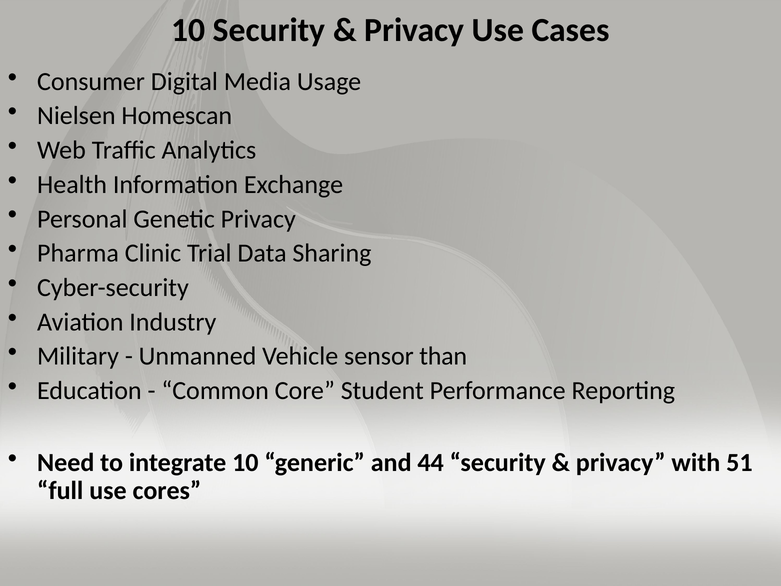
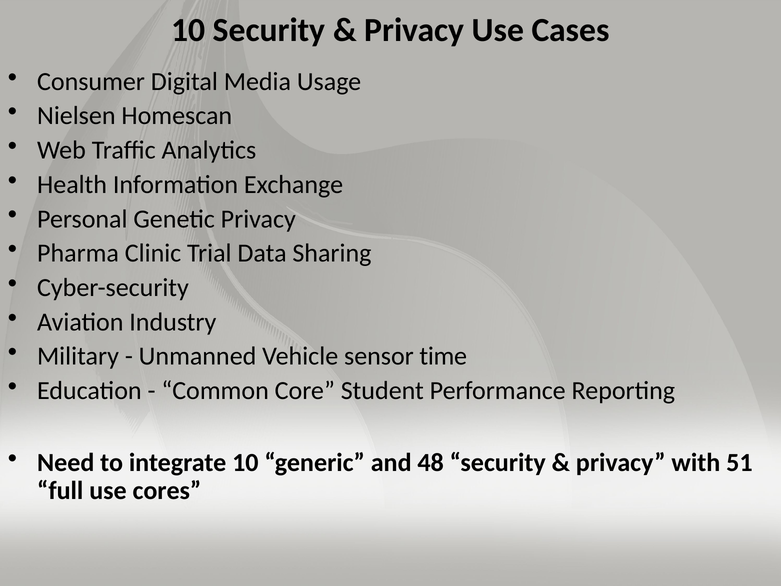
than: than -> time (443, 356)
44: 44 -> 48 (431, 462)
